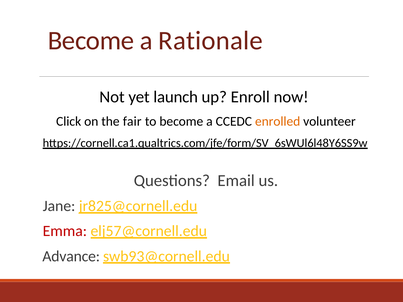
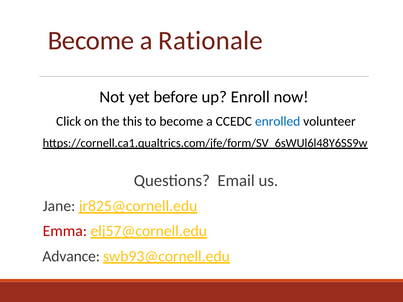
launch: launch -> before (176, 97)
fair: fair -> this (132, 121)
enrolled colour: orange -> blue (278, 121)
